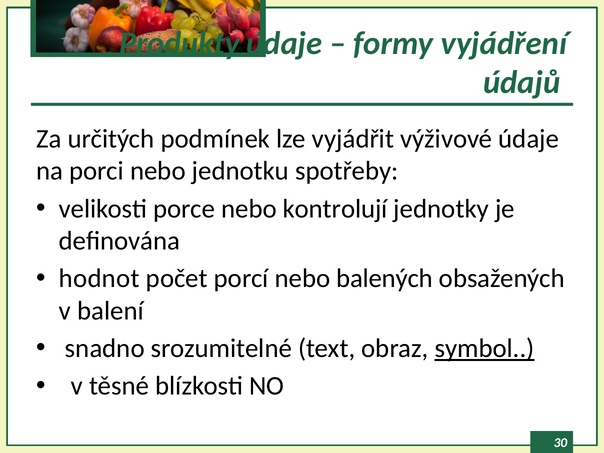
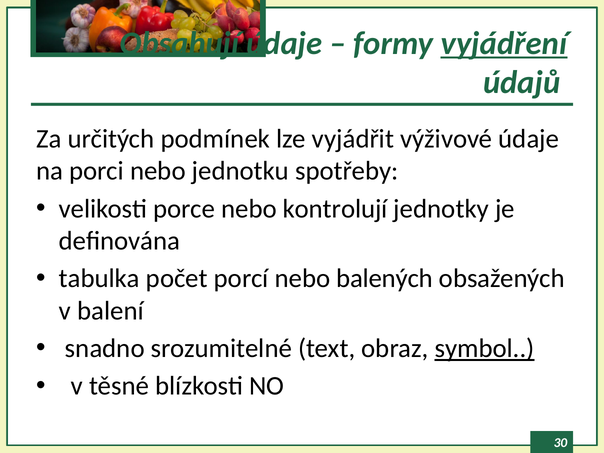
Produkty: Produkty -> Obsahují (179, 43)
vyjádření underline: none -> present (504, 43)
hodnot: hodnot -> tabulka (99, 279)
